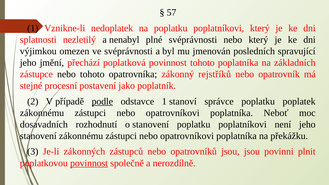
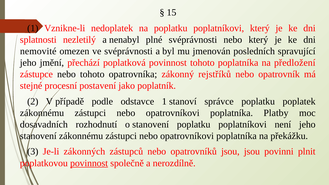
57: 57 -> 15 (172, 13)
výjimkou: výjimkou -> nemovité (38, 51)
základních: základních -> předložení (295, 63)
podle underline: present -> none (102, 101)
Neboť: Neboť -> Platby (276, 113)
